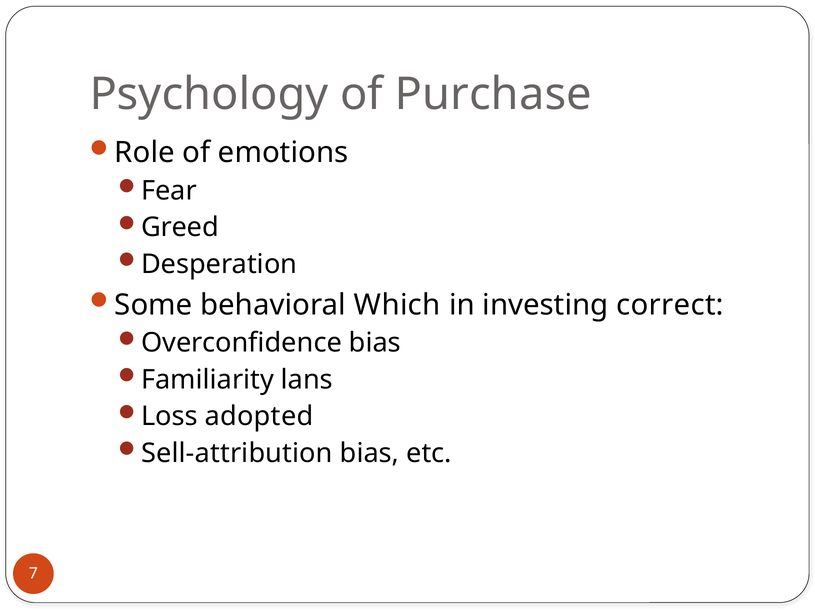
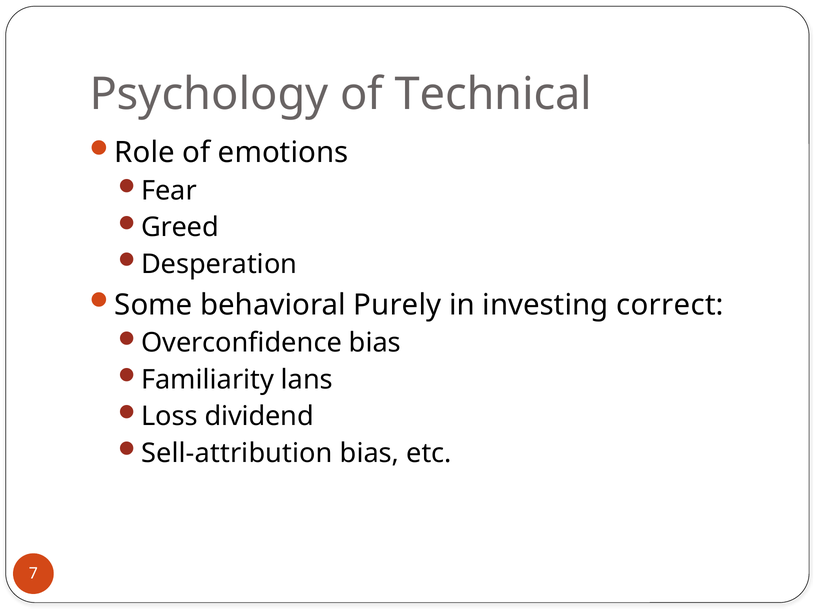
Purchase: Purchase -> Technical (493, 94)
Which: Which -> Purely (397, 305)
adopted: adopted -> dividend (259, 417)
